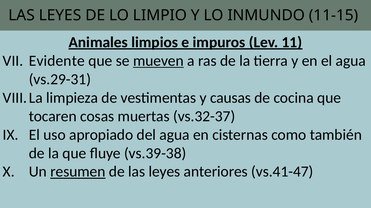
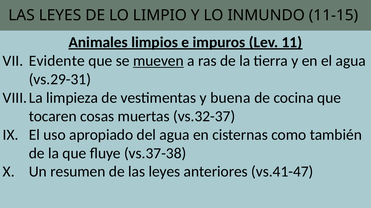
causas: causas -> buena (230, 98)
vs.39-38: vs.39-38 -> vs.37-38 (155, 154)
resumen underline: present -> none (78, 172)
